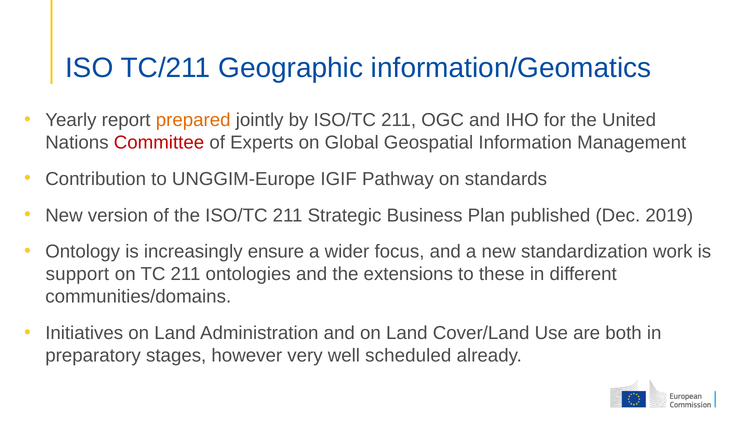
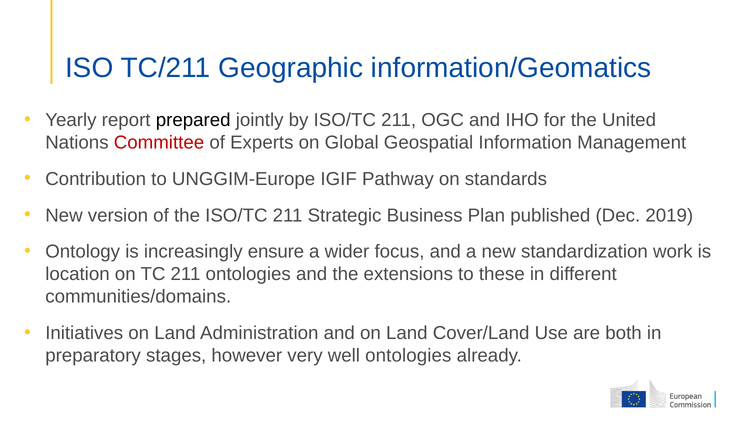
prepared colour: orange -> black (193, 120)
support: support -> location (77, 274)
well scheduled: scheduled -> ontologies (408, 355)
